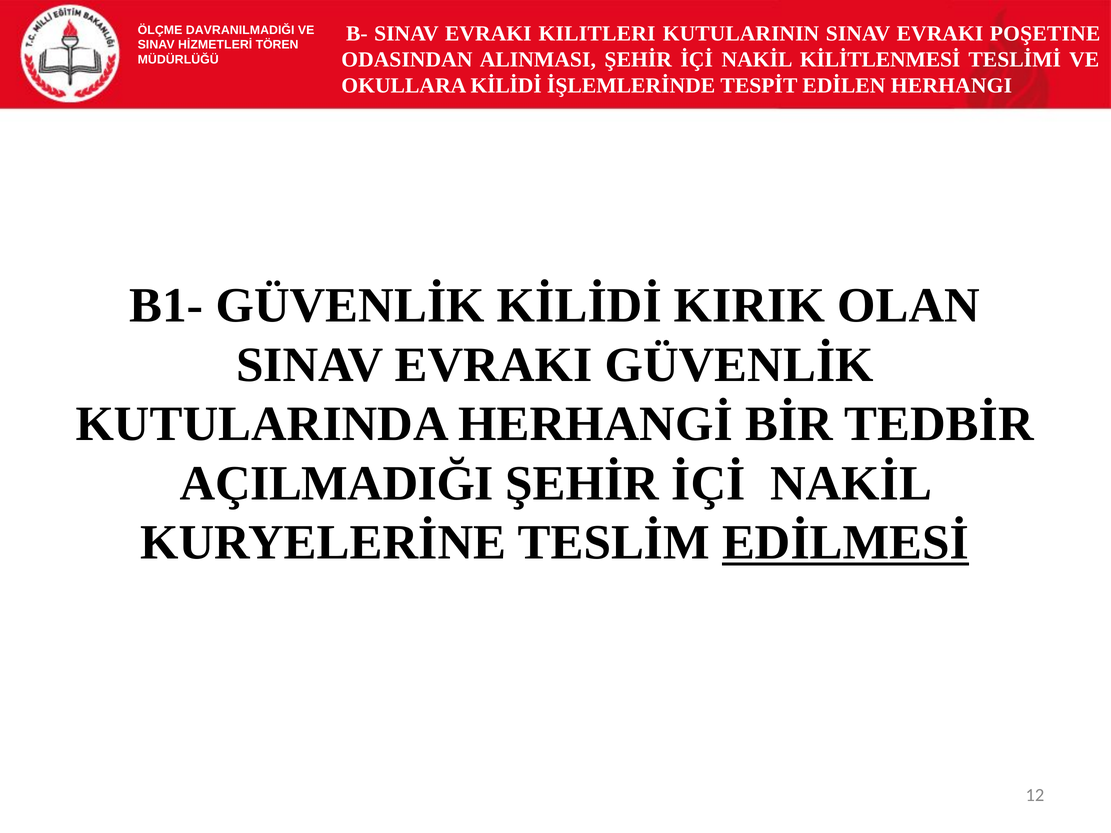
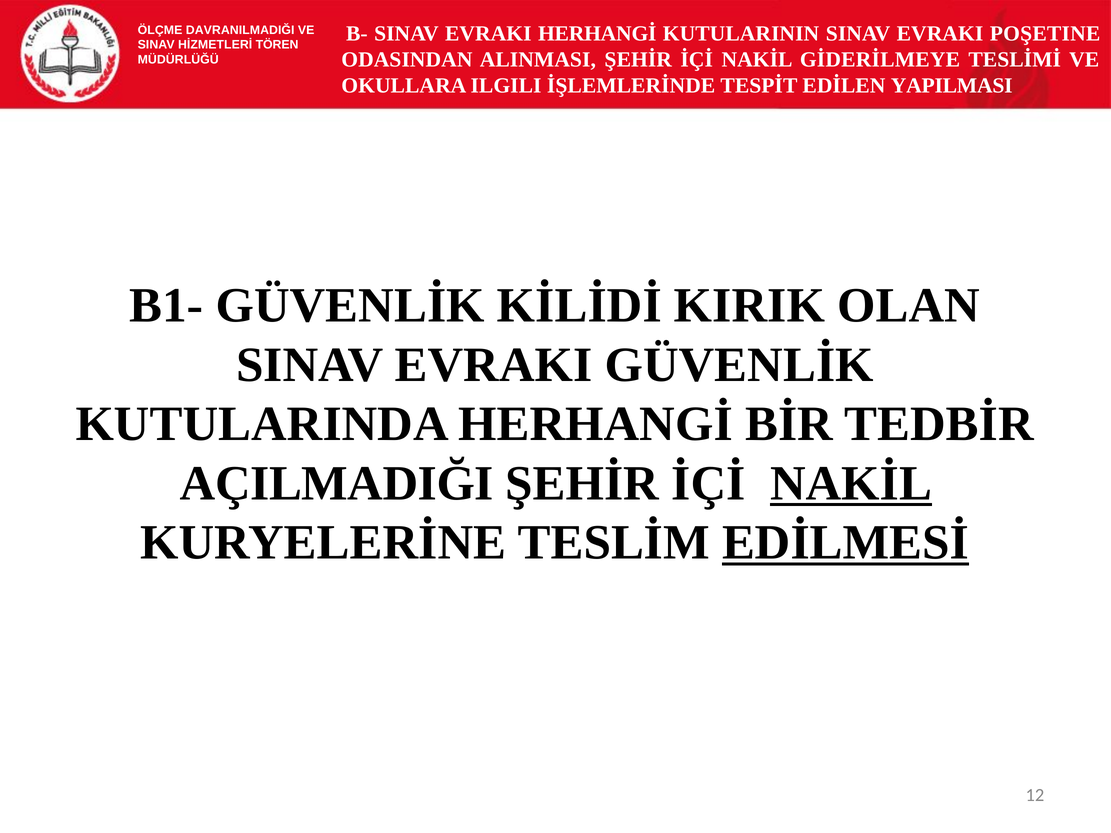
EVRAKI KILITLERI: KILITLERI -> HERHANGİ (597, 34)
KİLİTLENMESİ: KİLİTLENMESİ -> GİDERİLMEYE (880, 60)
OKULLARA KİLİDİ: KİLİDİ -> ILGILI (506, 86)
HERHANGI: HERHANGI -> YAPILMASI (952, 86)
NAKİL underline: none -> present (851, 483)
